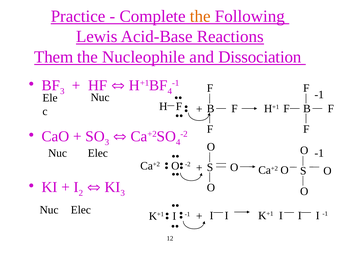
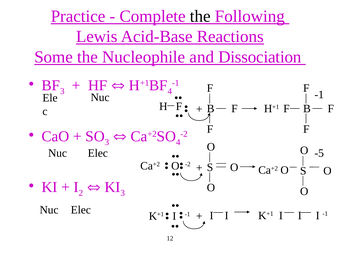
the colour: orange -> black (200, 16)
Them: Them -> Some (54, 57)
-1: -1 -> -5 (319, 153)
